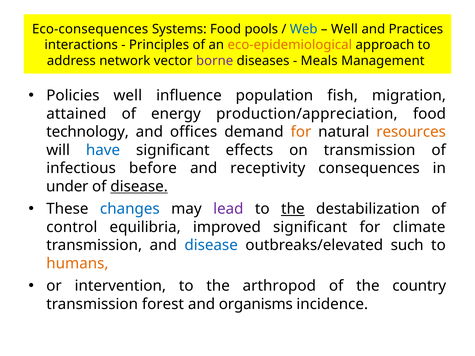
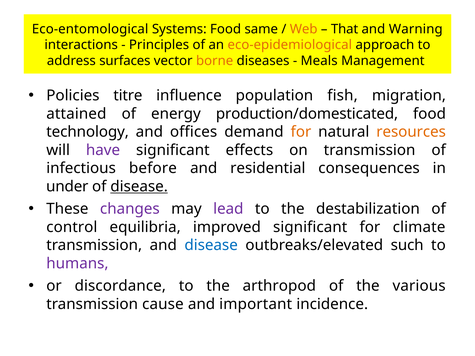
Eco-consequences: Eco-consequences -> Eco-entomological (90, 29)
pools: pools -> same (261, 29)
Web colour: blue -> orange (304, 29)
Well: Well -> That (345, 29)
Practices: Practices -> Warning (416, 29)
network: network -> surfaces (125, 61)
borne colour: purple -> orange (215, 61)
Policies well: well -> titre (128, 96)
production/appreciation: production/appreciation -> production/domesticated (307, 114)
have colour: blue -> purple (103, 150)
receptivity: receptivity -> residential (268, 168)
changes colour: blue -> purple (130, 209)
the underline: present -> none (293, 209)
humans colour: orange -> purple (77, 264)
intervention: intervention -> discordance (120, 286)
country: country -> various (419, 286)
forest: forest -> cause (163, 304)
organisms: organisms -> important (256, 304)
